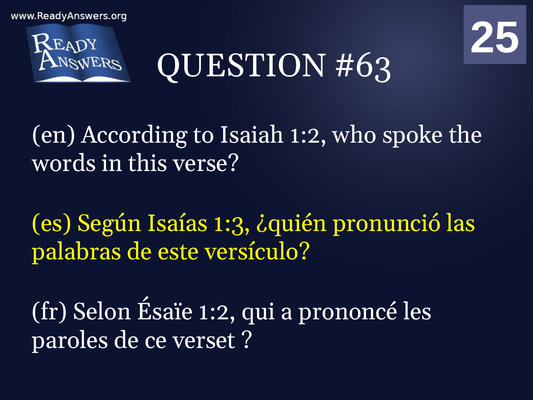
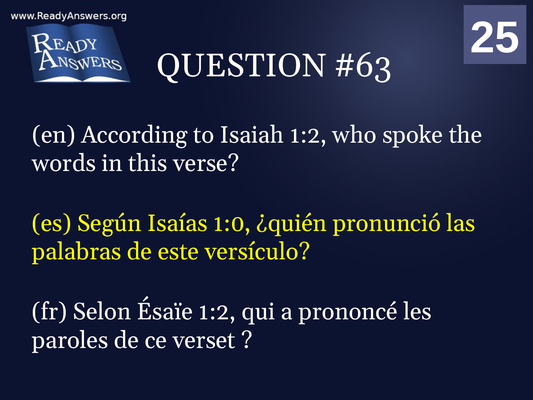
1:3: 1:3 -> 1:0 (232, 223)
